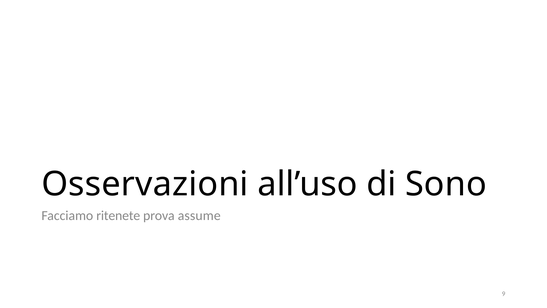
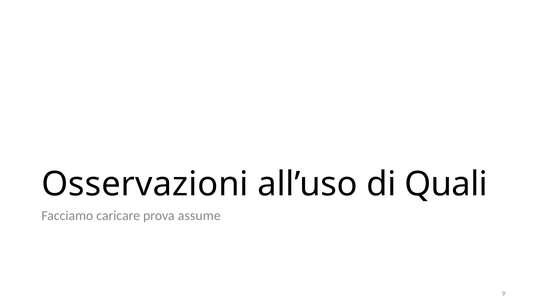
Sono: Sono -> Quali (446, 184)
ritenete: ritenete -> caricare (118, 215)
